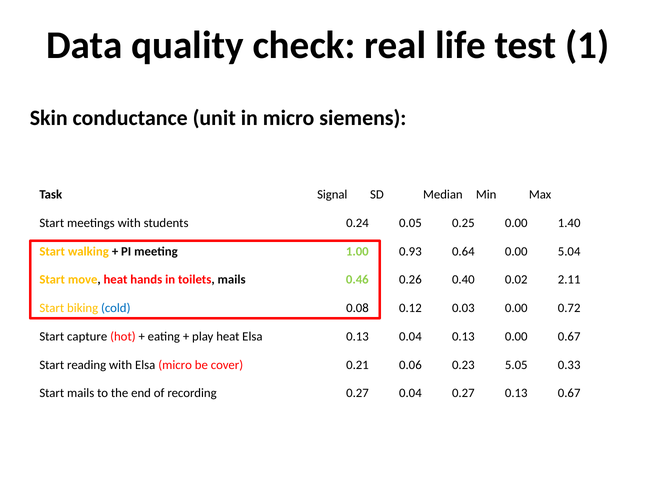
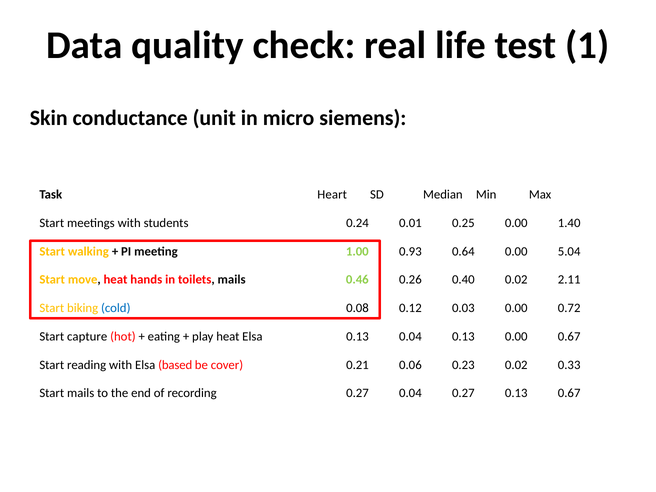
Signal: Signal -> Heart (332, 195)
0.05: 0.05 -> 0.01 (410, 223)
Elsa micro: micro -> based (175, 365)
0.23 5.05: 5.05 -> 0.02 (516, 365)
